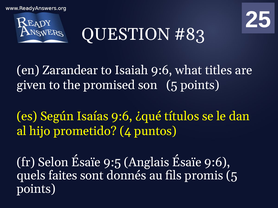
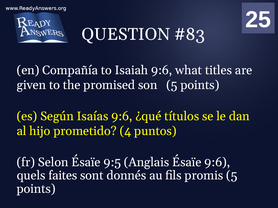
Zarandear: Zarandear -> Compañía (70, 70)
